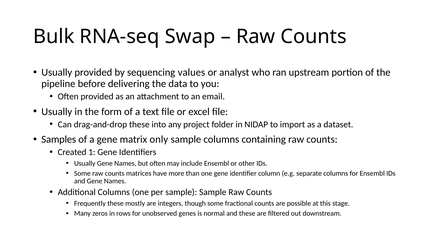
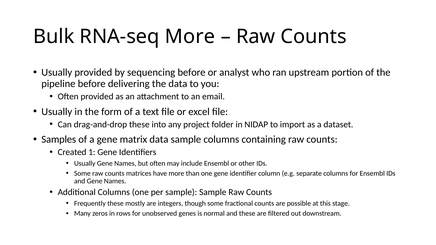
RNA-seq Swap: Swap -> More (190, 37)
sequencing values: values -> before (192, 72)
matrix only: only -> data (159, 140)
